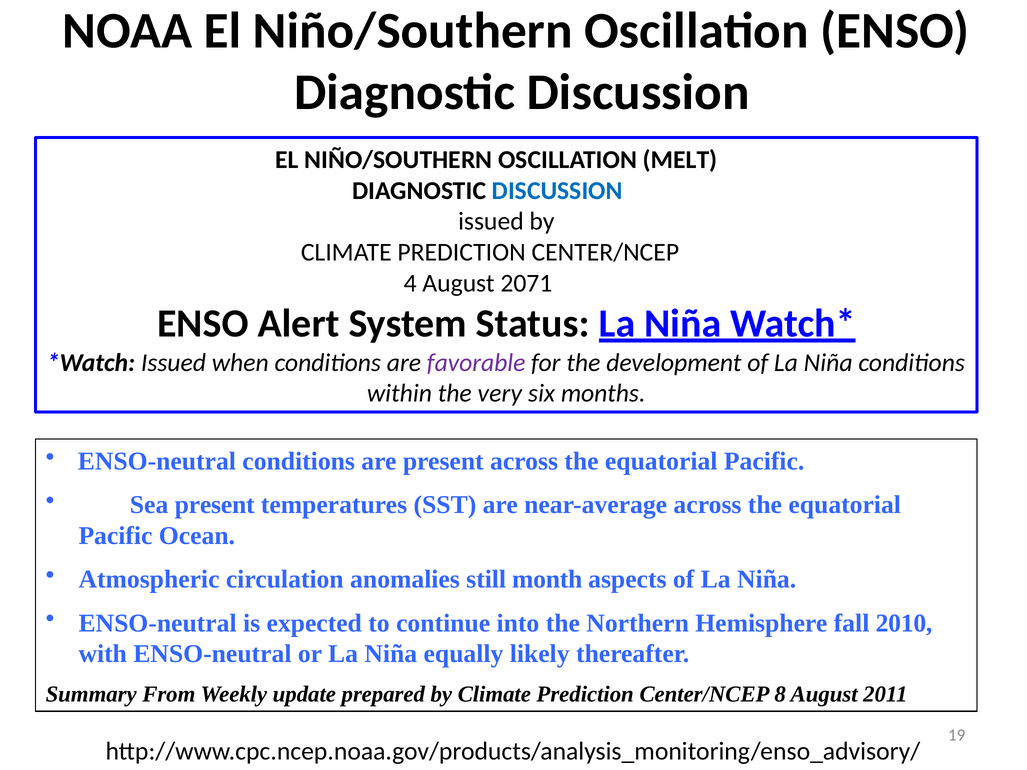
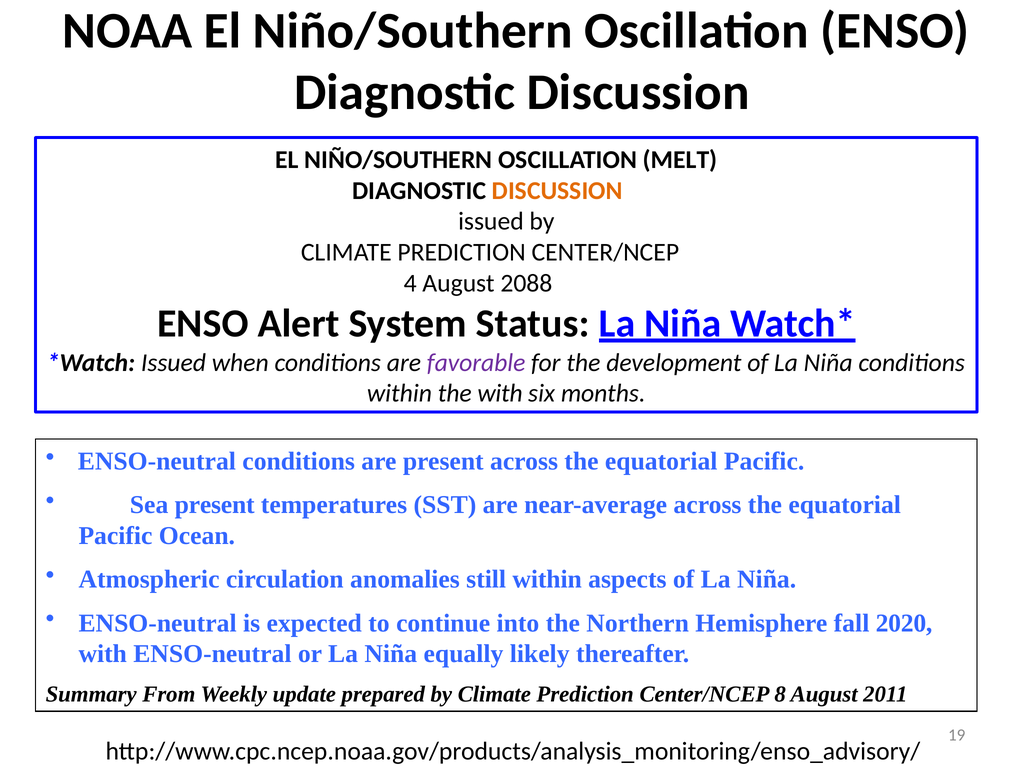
DISCUSSION colour: blue -> orange (557, 191)
2071: 2071 -> 2088 (526, 283)
the very: very -> with (500, 394)
still month: month -> within (547, 580)
2010: 2010 -> 2020 (904, 623)
